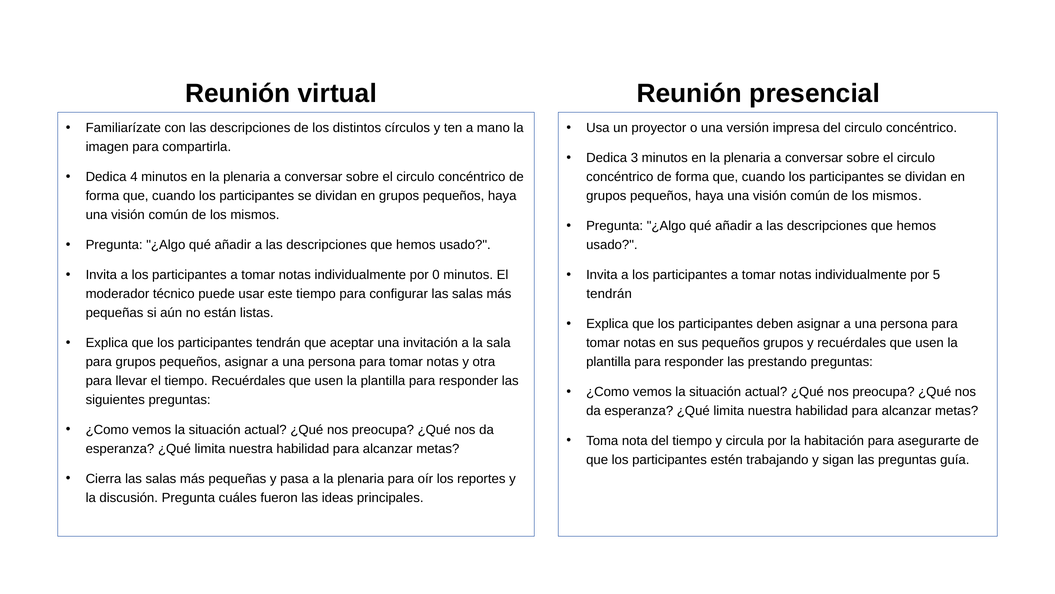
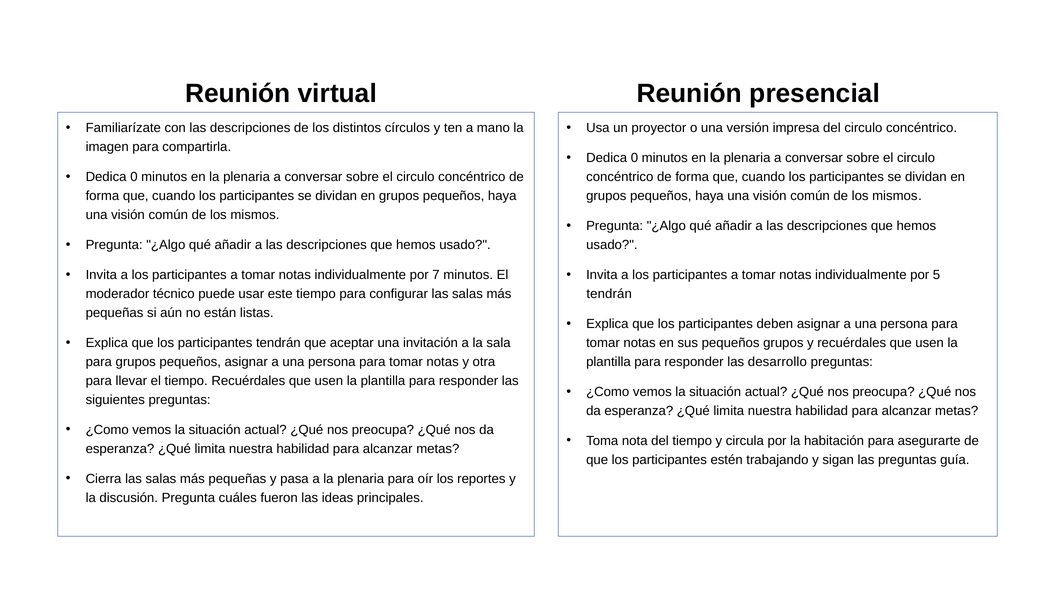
3: 3 -> 0 (634, 158)
4: 4 -> 0 (134, 177)
0: 0 -> 7 (436, 275)
prestando: prestando -> desarrollo (777, 362)
